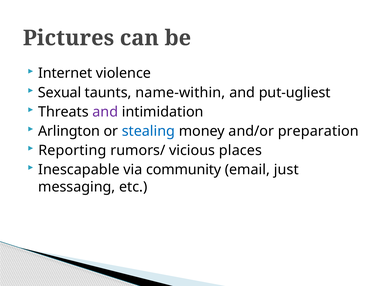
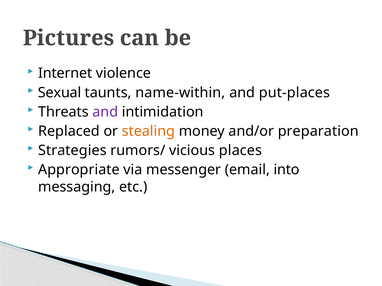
put-ugliest: put-ugliest -> put-places (294, 93)
Arlington: Arlington -> Replaced (69, 131)
stealing colour: blue -> orange (148, 131)
Reporting: Reporting -> Strategies (72, 151)
Inescapable: Inescapable -> Appropriate (79, 170)
community: community -> messenger (184, 170)
just: just -> into (286, 170)
